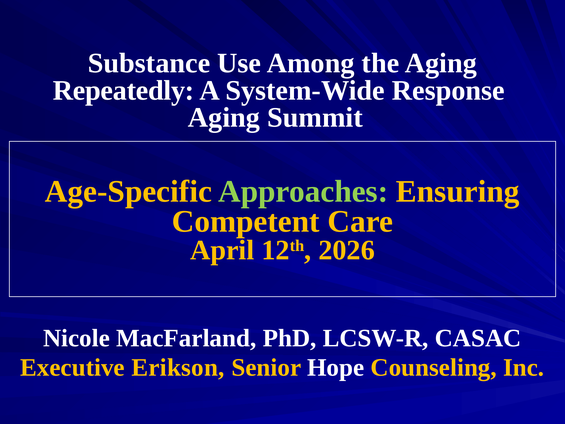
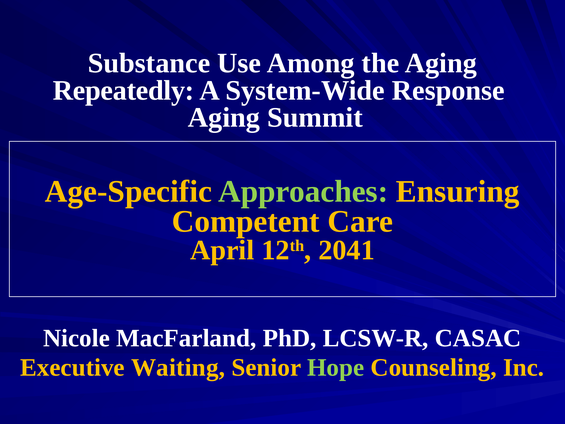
2026: 2026 -> 2041 (347, 250)
Erikson: Erikson -> Waiting (178, 367)
Hope colour: white -> light green (336, 367)
